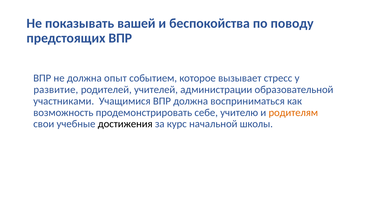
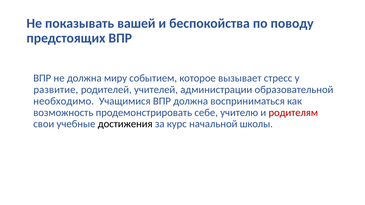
опыт: опыт -> миру (116, 78)
участниками: участниками -> необходимо (64, 101)
родителям colour: orange -> red (293, 113)
